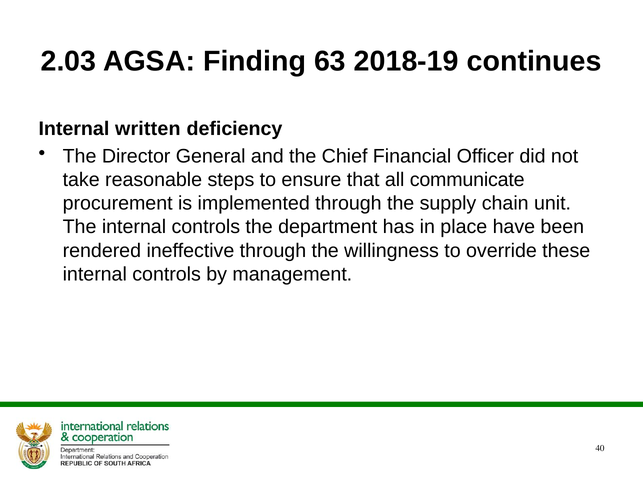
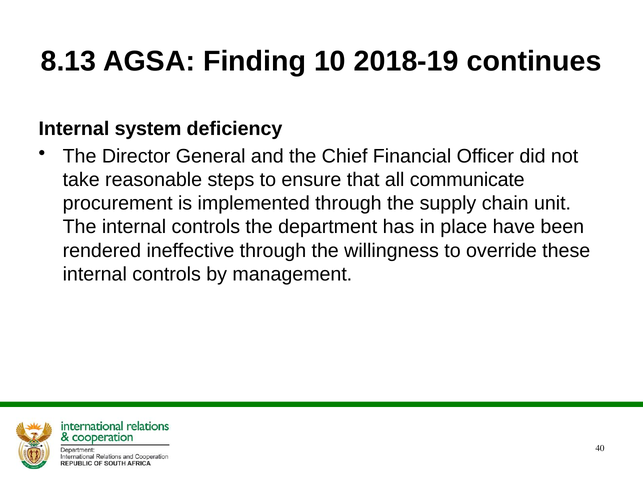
2.03: 2.03 -> 8.13 (68, 61)
63: 63 -> 10 (330, 61)
written: written -> system (148, 129)
